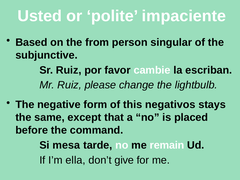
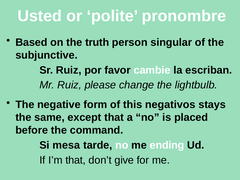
impaciente: impaciente -> pronombre (184, 16)
from: from -> truth (97, 42)
remain: remain -> ending (167, 145)
I’m ella: ella -> that (76, 160)
